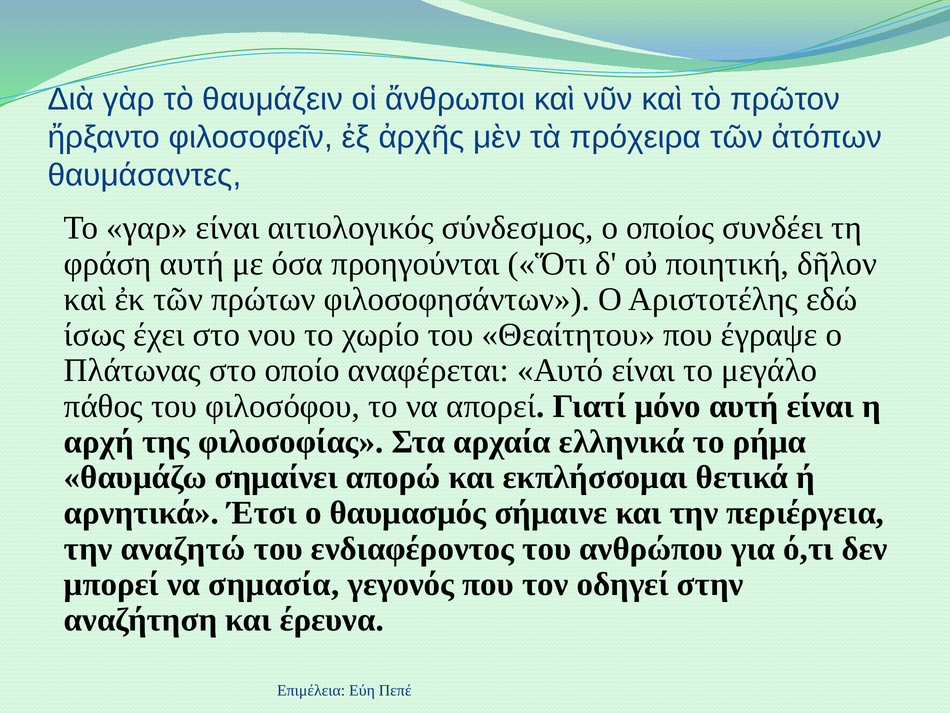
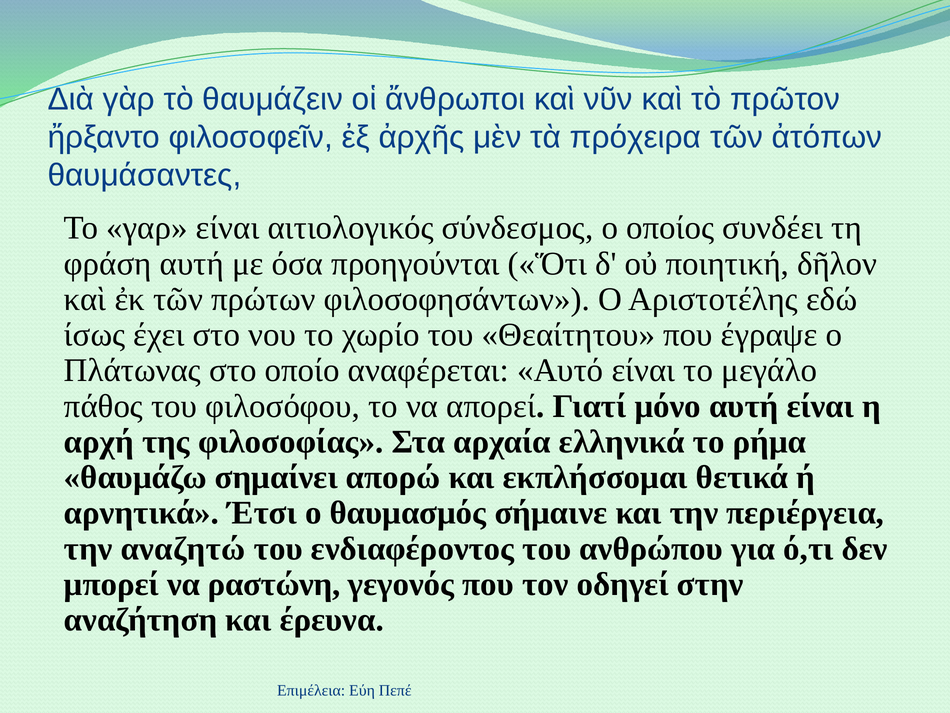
σημασία: σημασία -> ραστώνη (274, 584)
